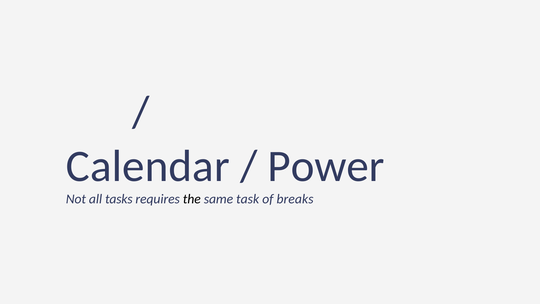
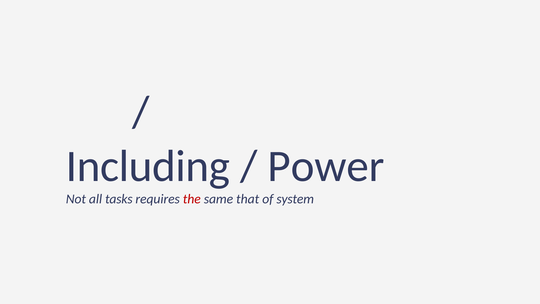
Calendar: Calendar -> Including (148, 166)
the colour: black -> red (192, 199)
task: task -> that (248, 199)
breaks: breaks -> system (295, 199)
